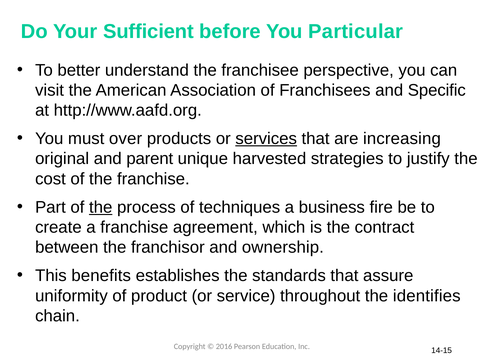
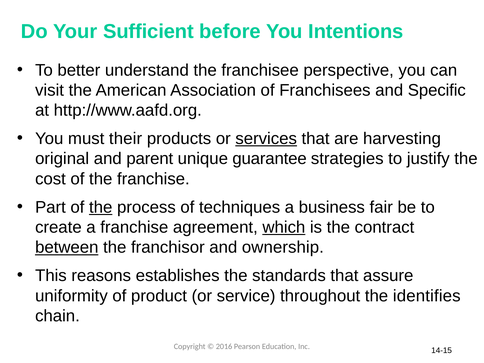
Particular: Particular -> Intentions (356, 32)
over: over -> their (126, 139)
increasing: increasing -> harvesting (402, 139)
harvested: harvested -> guarantee (270, 159)
fire: fire -> fair (381, 207)
which underline: none -> present (284, 227)
between underline: none -> present (67, 247)
benefits: benefits -> reasons (101, 276)
